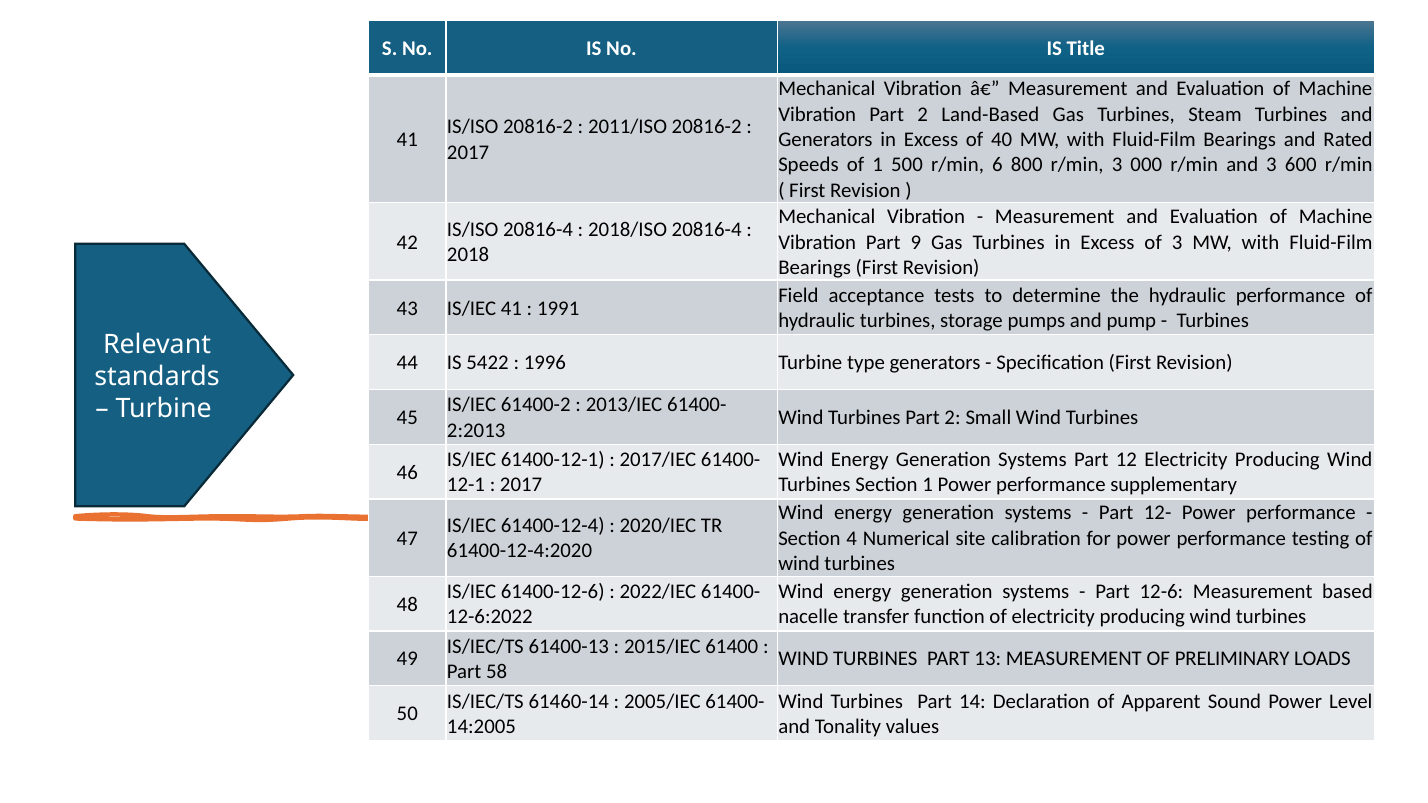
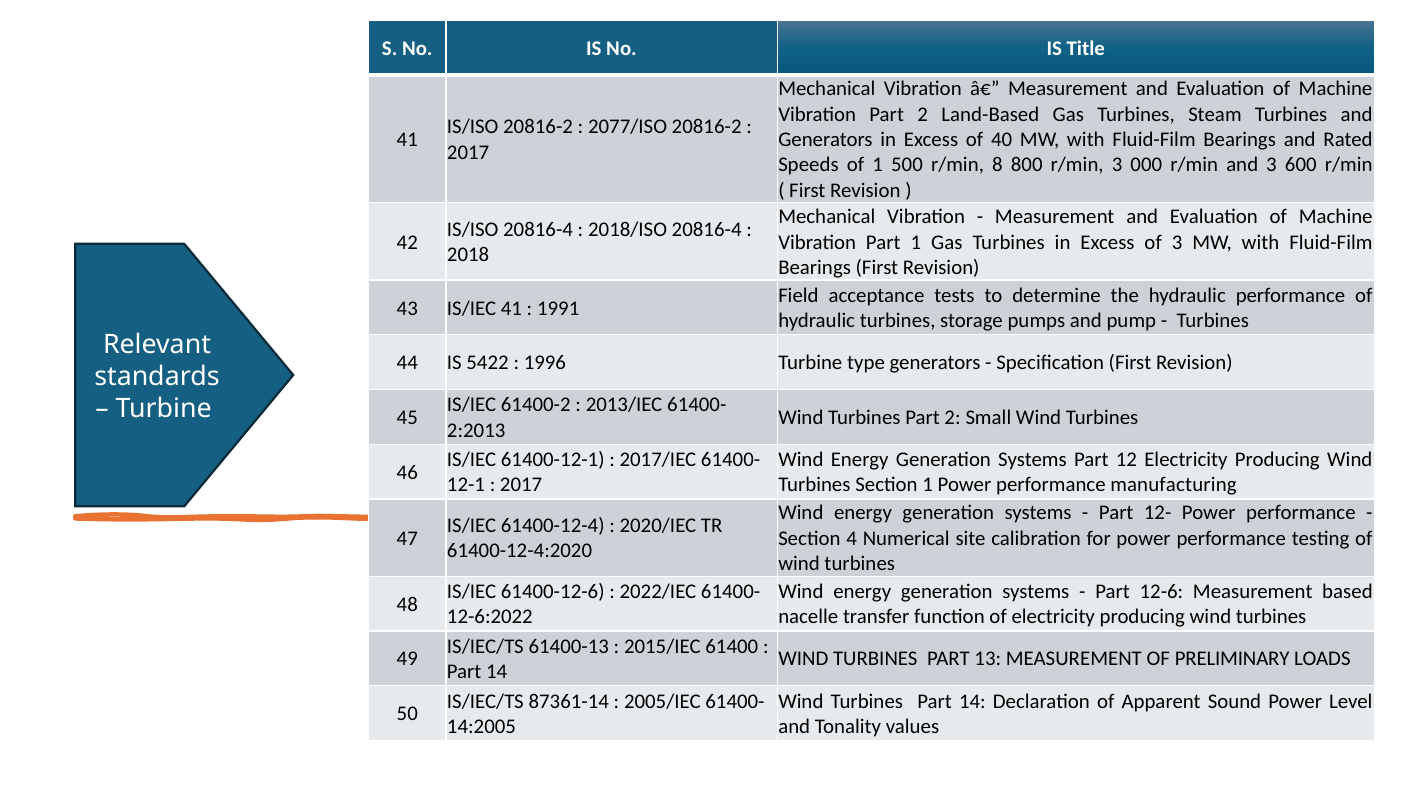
2011/ISO: 2011/ISO -> 2077/ISO (628, 127)
6: 6 -> 8 (997, 165)
Part 9: 9 -> 1 (916, 242)
supplementary: supplementary -> manufacturing (1173, 485)
58: 58 -> 14 (497, 672)
61460-14: 61460-14 -> 87361-14 (569, 701)
